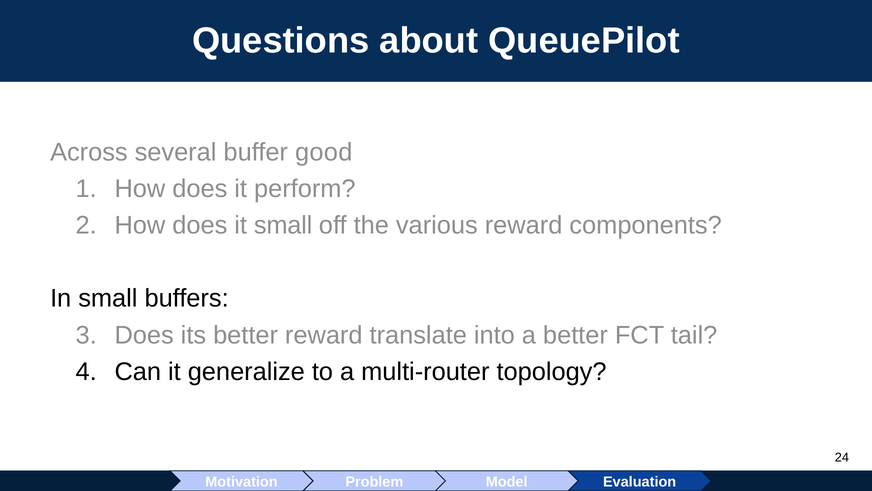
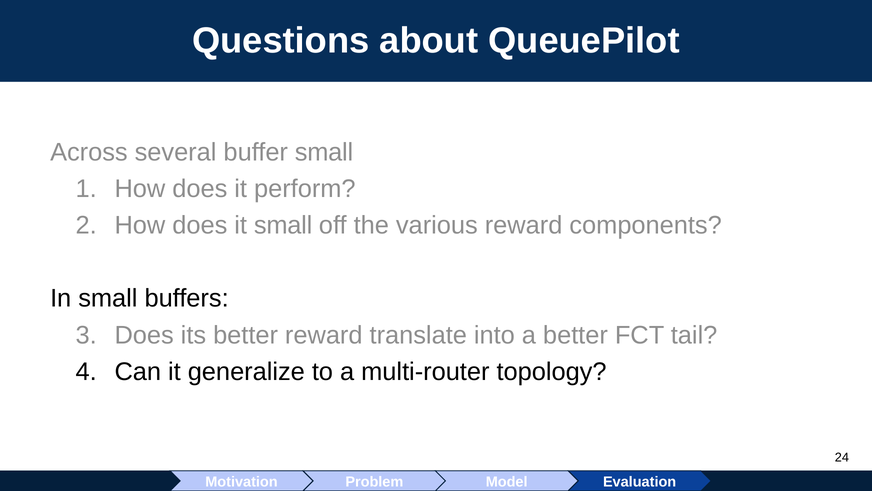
buffer good: good -> small (324, 152)
